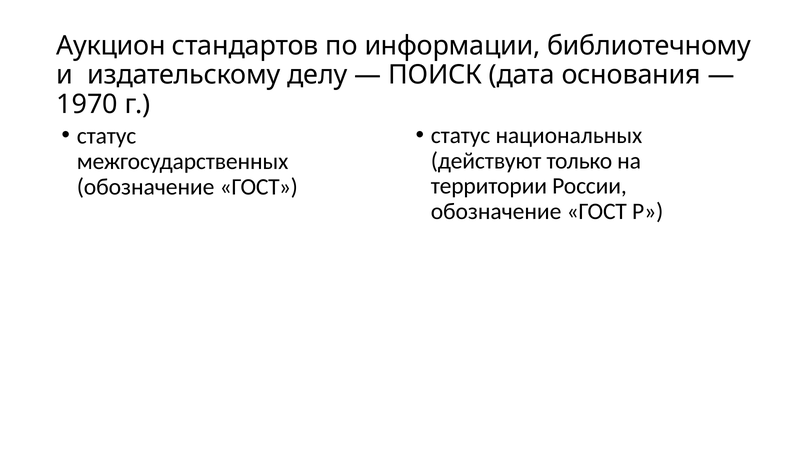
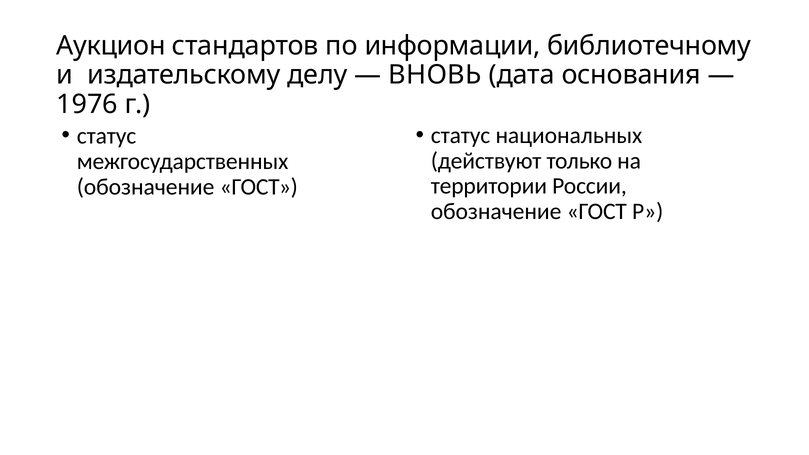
ПОИСК: ПОИСК -> ВНОВЬ (435, 75)
1970: 1970 -> 1976 (87, 104)
